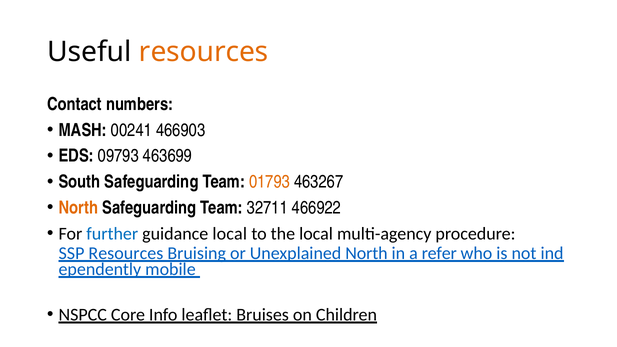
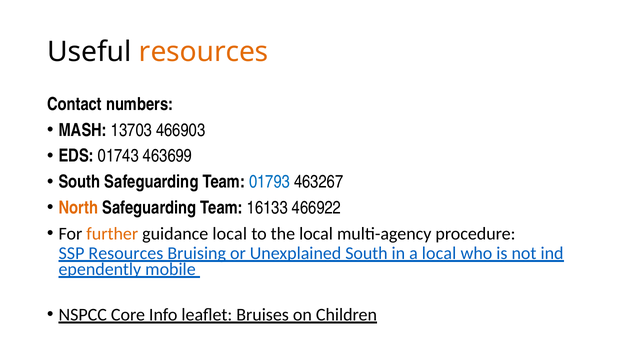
00241: 00241 -> 13703 (131, 130)
09793: 09793 -> 01743 (118, 156)
01793 colour: orange -> blue (270, 182)
32711: 32711 -> 16133 (267, 208)
further colour: blue -> orange (112, 234)
Unexplained North: North -> South (366, 253)
a refer: refer -> local (439, 253)
